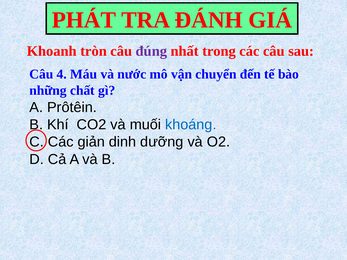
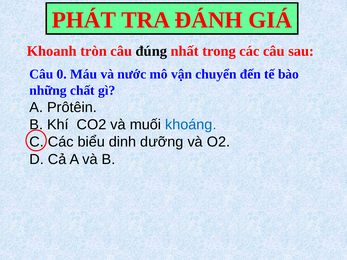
đúng colour: purple -> black (151, 51)
4: 4 -> 0 (62, 74)
giản: giản -> biểu (91, 142)
